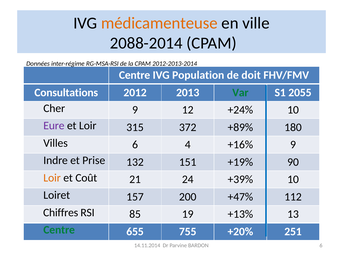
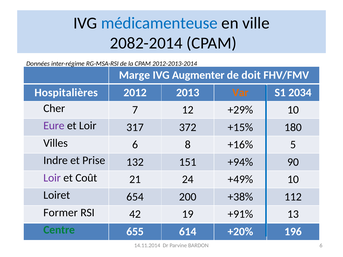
médicamenteuse colour: orange -> blue (159, 23)
2088-2014: 2088-2014 -> 2082-2014 (146, 43)
Centre: Centre -> Marge (134, 75)
Population: Population -> Augmenter (198, 75)
Consultations: Consultations -> Hospitalières (66, 93)
Var colour: green -> orange (240, 93)
2055: 2055 -> 2034 (300, 93)
Cher 9: 9 -> 7 (135, 110)
+24%: +24% -> +29% (240, 110)
315: 315 -> 317 (135, 127)
+89%: +89% -> +15% (240, 127)
4: 4 -> 8 (188, 145)
+16% 9: 9 -> 5 (293, 145)
+19%: +19% -> +94% (240, 162)
Loir colour: orange -> purple (52, 178)
+39%: +39% -> +49% (240, 180)
157: 157 -> 654 (135, 197)
+47%: +47% -> +38% (240, 197)
Chiffres: Chiffres -> Former (61, 213)
85: 85 -> 42 (135, 214)
+13%: +13% -> +91% (240, 214)
755: 755 -> 614 (188, 232)
251: 251 -> 196 (293, 232)
